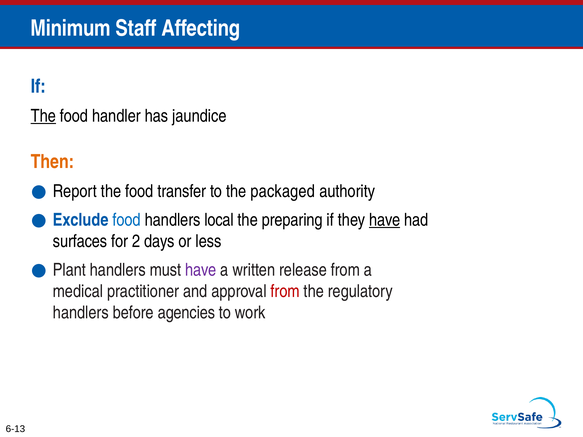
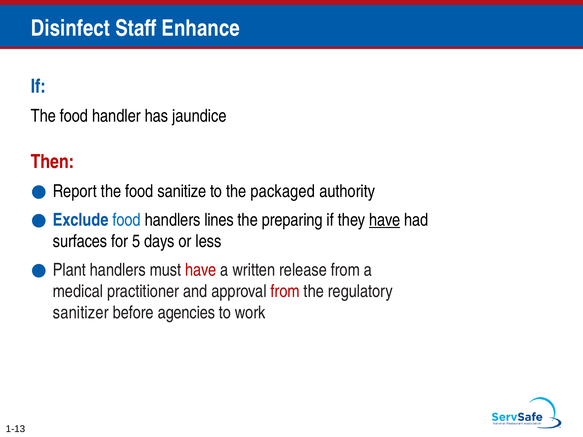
Minimum: Minimum -> Disinfect (71, 28)
Affecting: Affecting -> Enhance (201, 28)
The underline: present -> none (43, 116)
Then colour: orange -> red (52, 162)
transfer: transfer -> sanitize (182, 191)
local: local -> lines (219, 220)
2: 2 -> 5 (136, 241)
have colour: purple -> red (201, 270)
handlers: handlers -> sanitizer (81, 313)
6-13: 6-13 -> 1-13 (15, 429)
